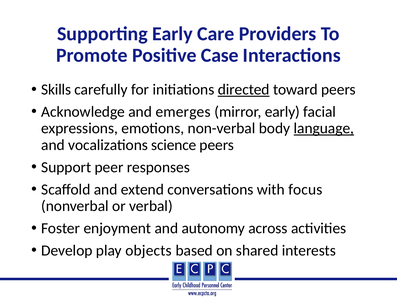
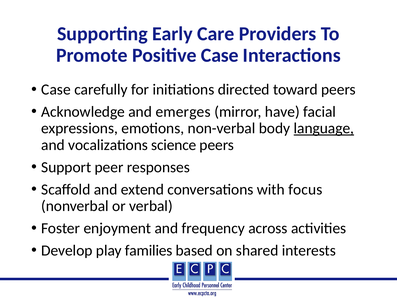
Skills: Skills -> Case (56, 89)
directed underline: present -> none (244, 89)
mirror early: early -> have (282, 112)
autonomy: autonomy -> frequency (213, 228)
objects: objects -> families (149, 250)
